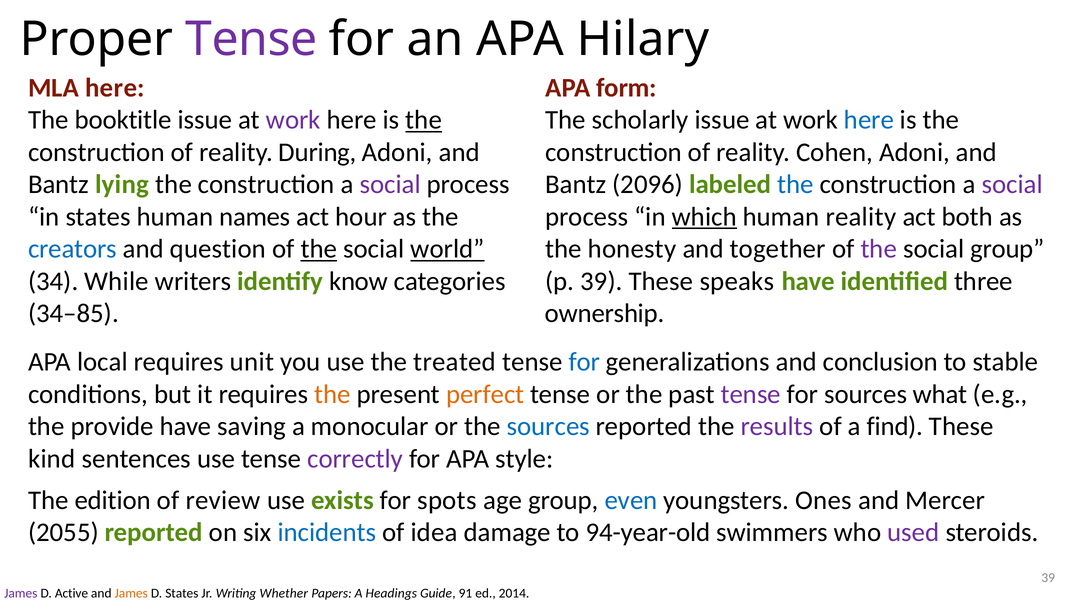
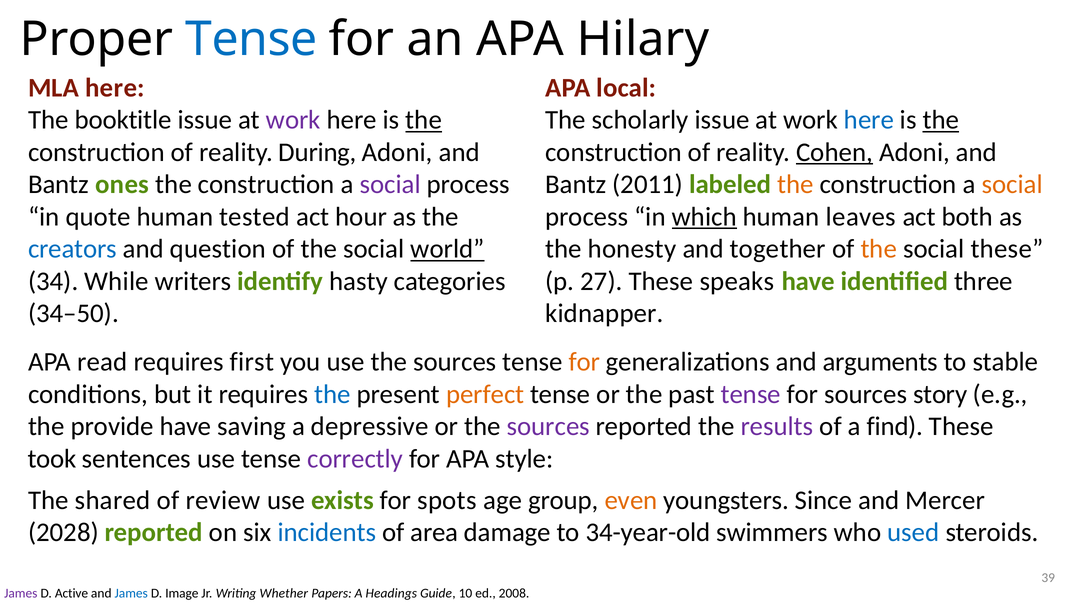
Tense colour: purple -> blue (251, 39)
form: form -> local (626, 88)
the underline: none -> present (941, 120)
Cohen underline: none -> present (835, 152)
lying: lying -> ones (122, 184)
2096: 2096 -> 2011 (648, 184)
the colour: blue -> orange (796, 184)
social colour: purple -> orange (1012, 184)
in states: states -> quote (98, 217)
names: names -> tested (255, 217)
human reality: reality -> leaves (861, 217)
the underline: present -> none (319, 249)
the colour: purple -> orange (879, 249)
social group: group -> these (1007, 249)
know: know -> hasty (358, 281)
p 39: 39 -> 27 (601, 281)
34–85: 34–85 -> 34–50 (73, 313)
ownership: ownership -> kidnapper (604, 313)
local: local -> read (102, 362)
unit: unit -> first (252, 362)
use the treated: treated -> sources (455, 362)
for colour: blue -> orange (584, 362)
conclusion: conclusion -> arguments (880, 362)
the colour: orange -> blue (332, 394)
what: what -> story (940, 394)
monocular: monocular -> depressive (370, 426)
sources colour: blue -> purple (548, 426)
kind: kind -> took (52, 458)
edition: edition -> shared (113, 500)
even colour: blue -> orange (631, 500)
Ones: Ones -> Since (824, 500)
2055: 2055 -> 2028 (63, 532)
idea: idea -> area (434, 532)
94-year-old: 94-year-old -> 34-year-old (648, 532)
used colour: purple -> blue (913, 532)
James colour: orange -> blue (131, 593)
D States: States -> Image (182, 593)
91: 91 -> 10 (465, 593)
2014: 2014 -> 2008 (514, 593)
